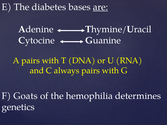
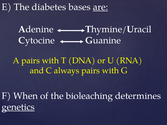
Goats: Goats -> When (26, 96)
hemophilia: hemophilia -> bioleaching (89, 96)
genetics underline: none -> present (18, 107)
